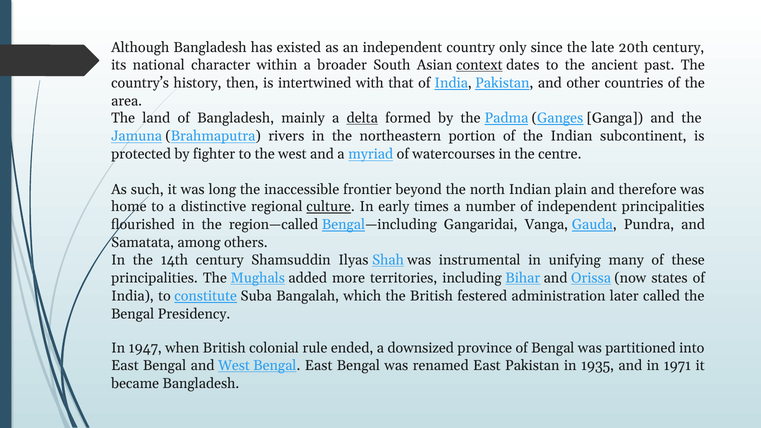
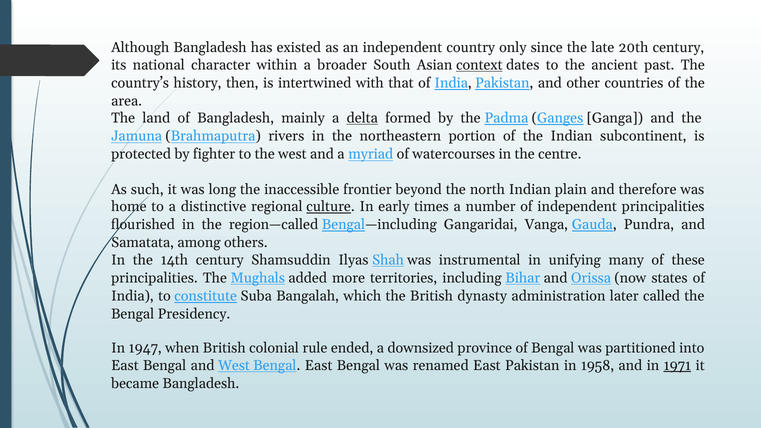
festered: festered -> dynasty (482, 296)
1935: 1935 -> 1958 (598, 365)
1971 underline: none -> present (677, 365)
